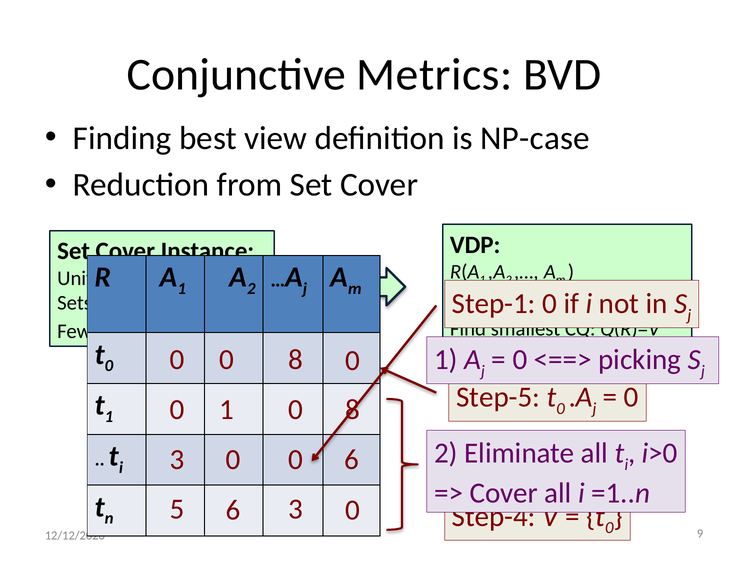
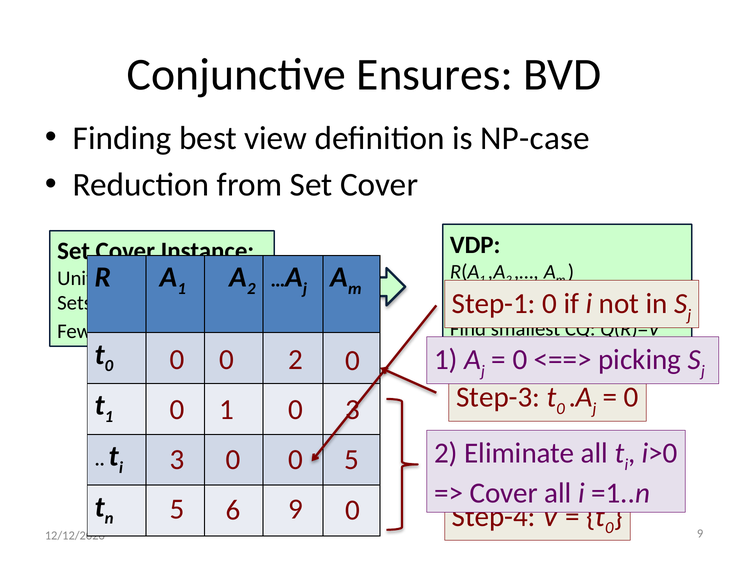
Metrics: Metrics -> Ensures (435, 75)
0 8: 8 -> 2 (295, 360)
Step-5: Step-5 -> Step-3 (498, 397)
1 8: 8 -> 3 (353, 410)
3 6: 6 -> 5 (352, 459)
6 3: 3 -> 9 (295, 509)
